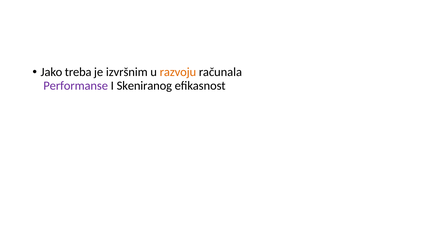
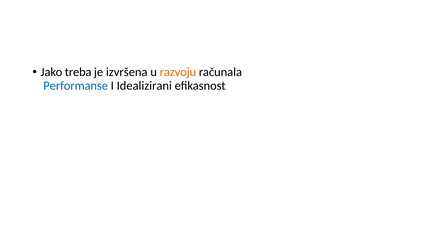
izvršnim: izvršnim -> izvršena (127, 72)
Performanse colour: purple -> blue (76, 86)
Skeniranog: Skeniranog -> Idealizirani (144, 86)
